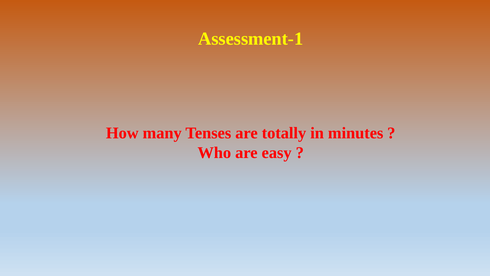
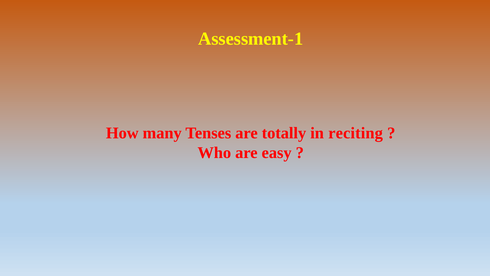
minutes: minutes -> reciting (356, 133)
